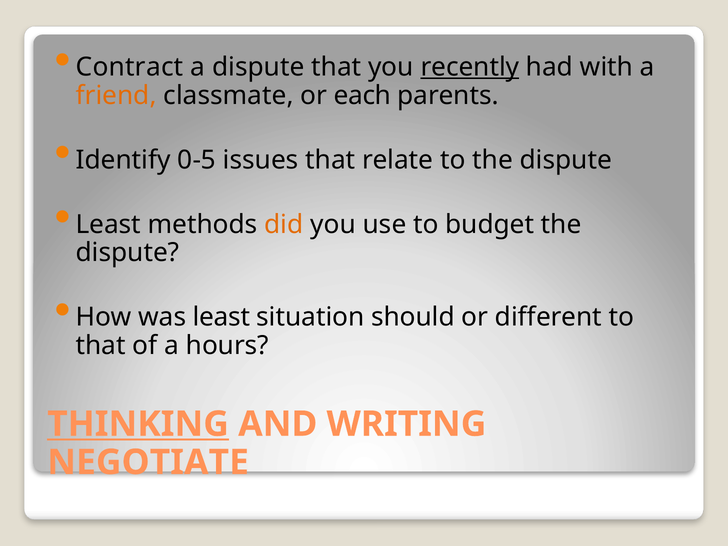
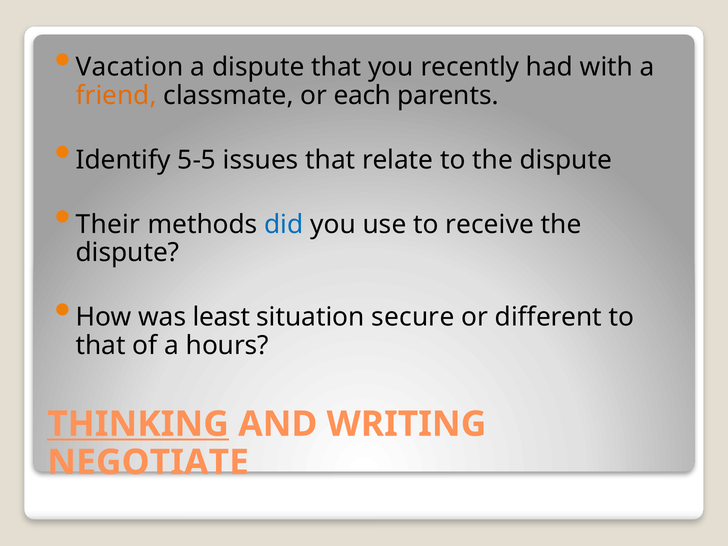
Contract: Contract -> Vacation (130, 67)
recently underline: present -> none (470, 67)
0-5: 0-5 -> 5-5 (197, 160)
Least: Least -> Their (108, 224)
did colour: orange -> blue (284, 224)
budget: budget -> receive (490, 224)
should: should -> secure (413, 317)
